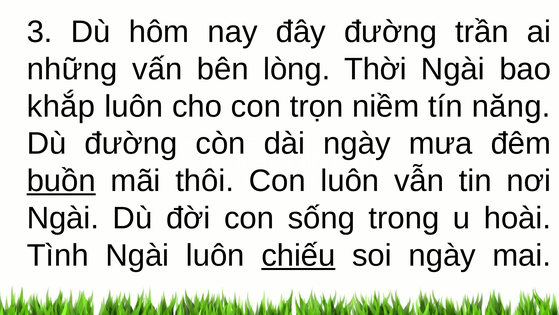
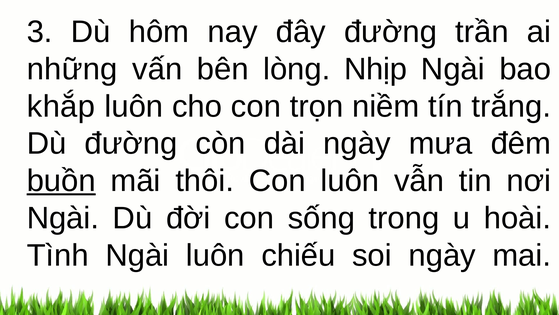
Thời: Thời -> Nhịp (376, 69)
năng: năng -> trắng (511, 106)
chiếu underline: present -> none (298, 255)
